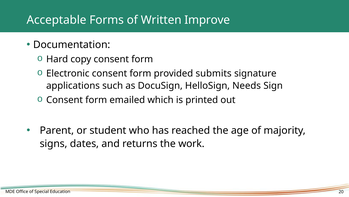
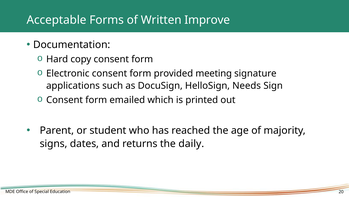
submits: submits -> meeting (214, 73)
work: work -> daily (191, 143)
